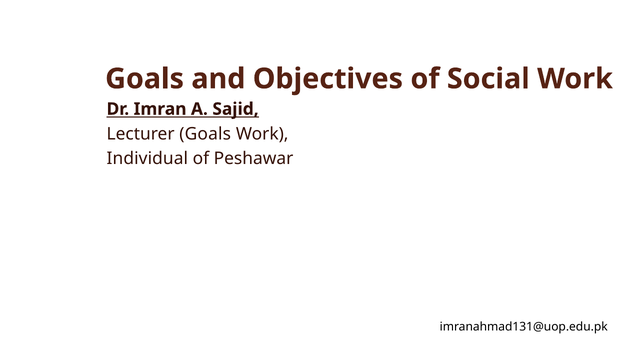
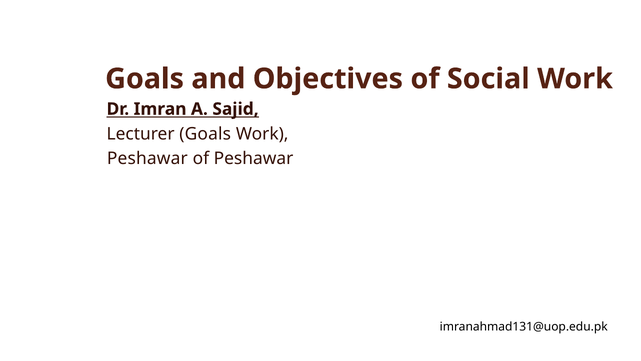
Individual: Individual -> Peshawar (147, 159)
